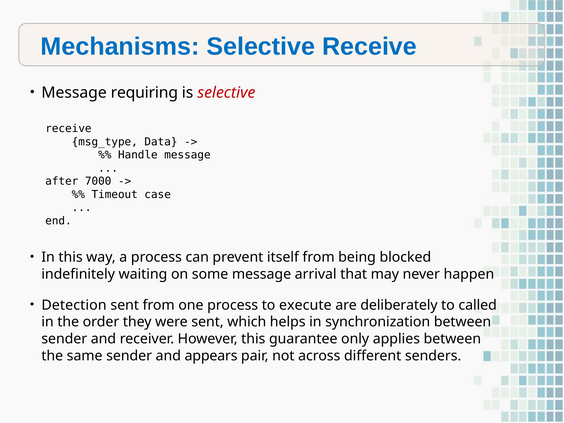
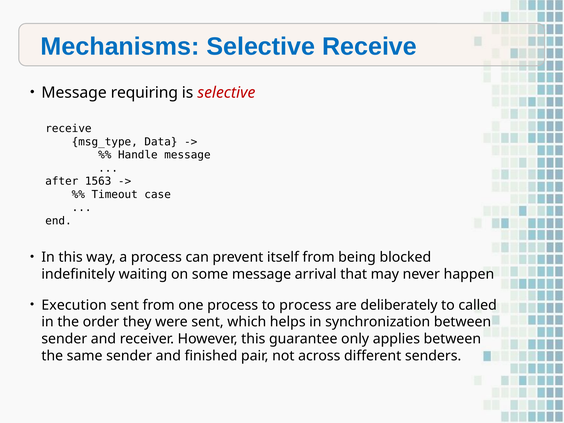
7000: 7000 -> 1563 (98, 181)
Detection: Detection -> Execution (74, 305)
to execute: execute -> process (305, 305)
appears: appears -> finished (211, 356)
